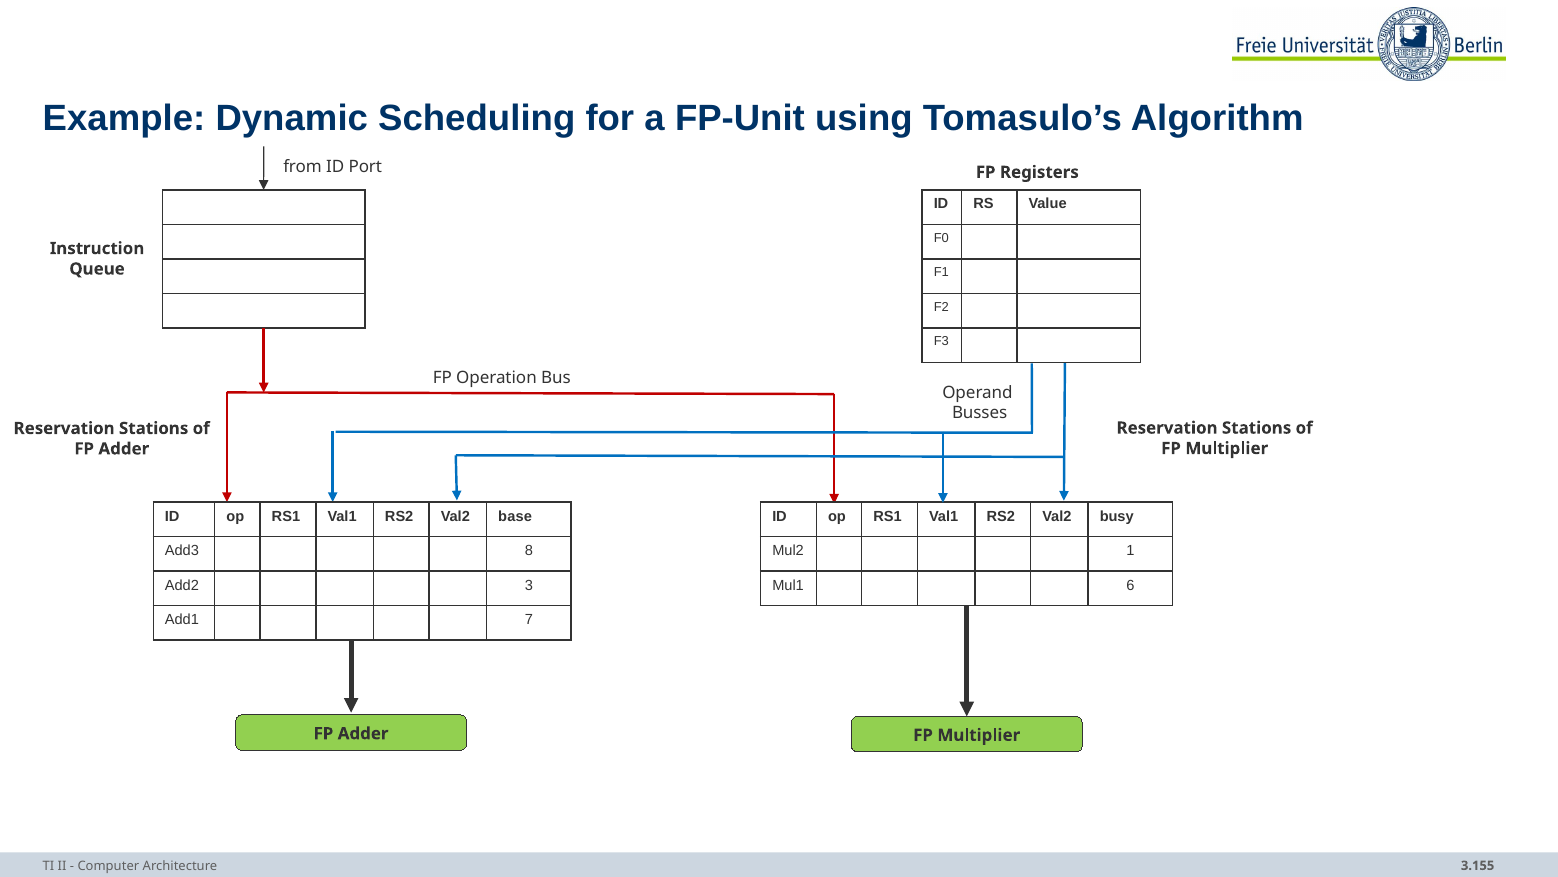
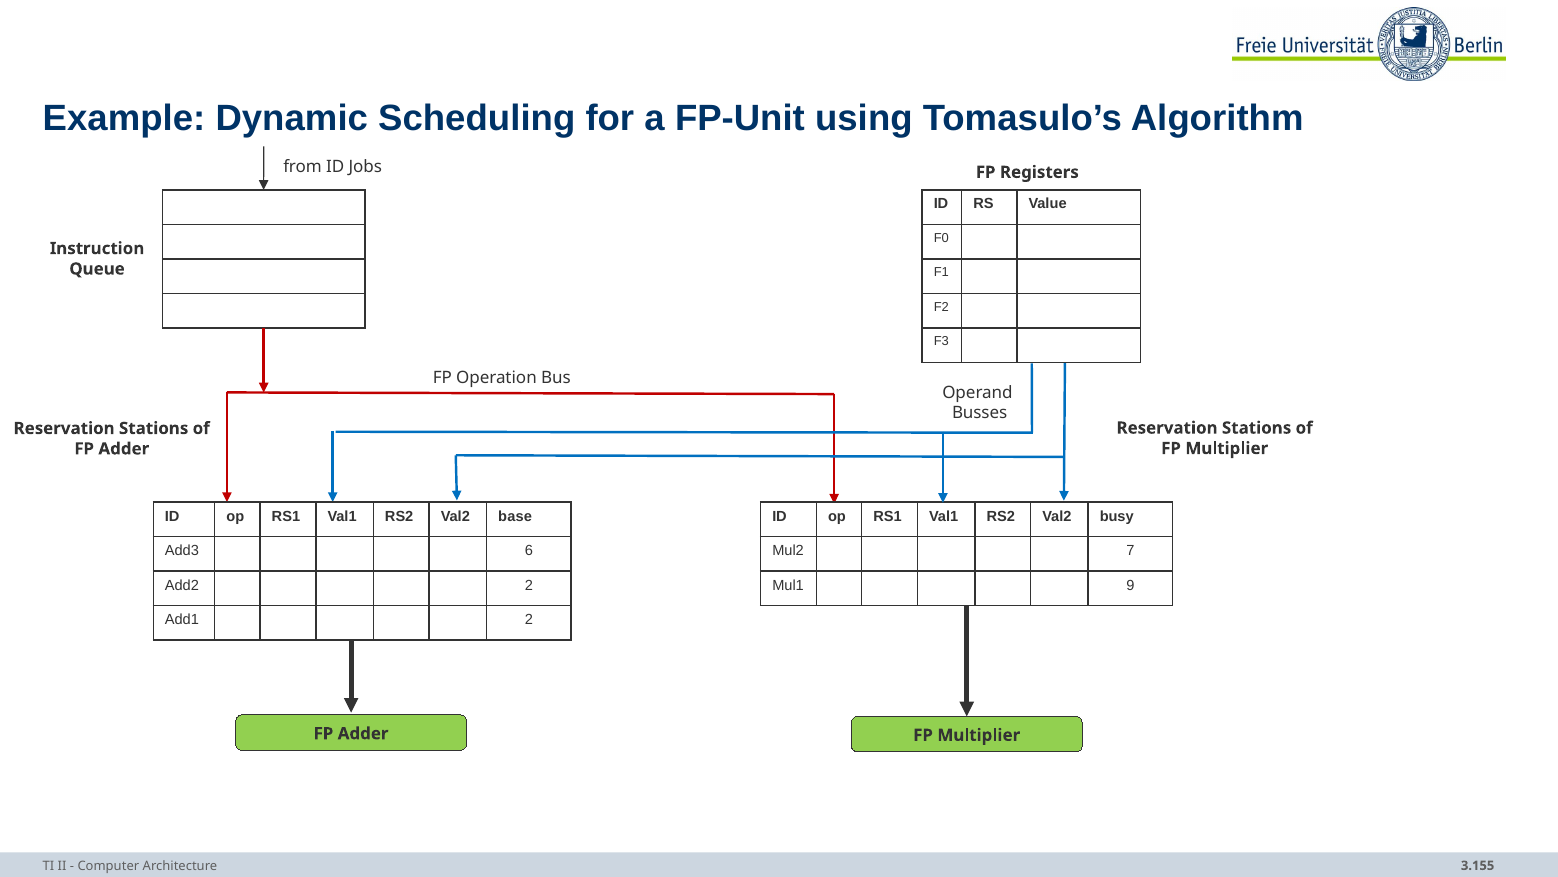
Port: Port -> Jobs (365, 167)
8: 8 -> 6 (529, 550)
1: 1 -> 7 (1131, 550)
Add2 3: 3 -> 2 (529, 585)
6: 6 -> 9 (1131, 585)
Add1 7: 7 -> 2 (529, 619)
